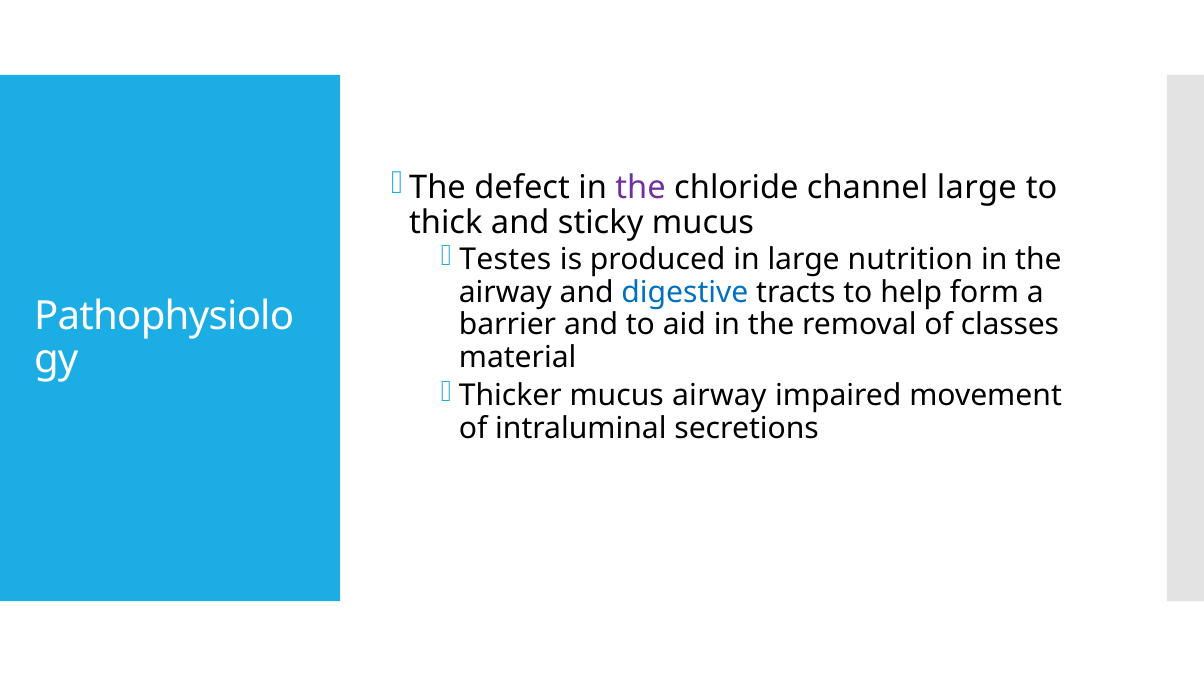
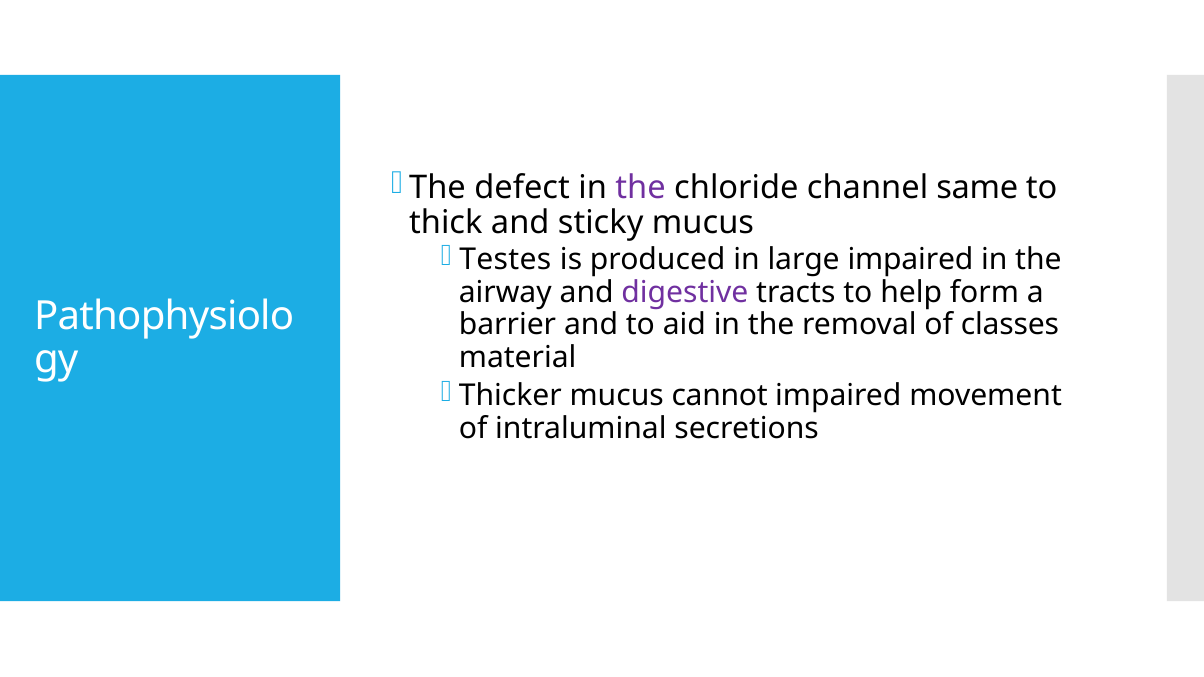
channel large: large -> same (977, 188)
large nutrition: nutrition -> impaired (910, 260)
digestive colour: blue -> purple (685, 292)
mucus airway: airway -> cannot (720, 396)
